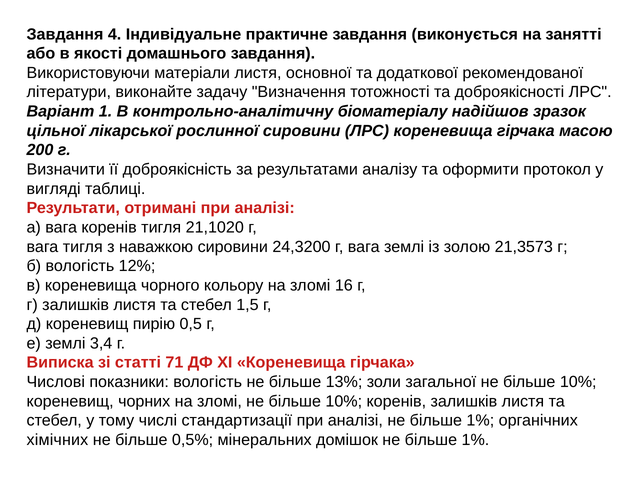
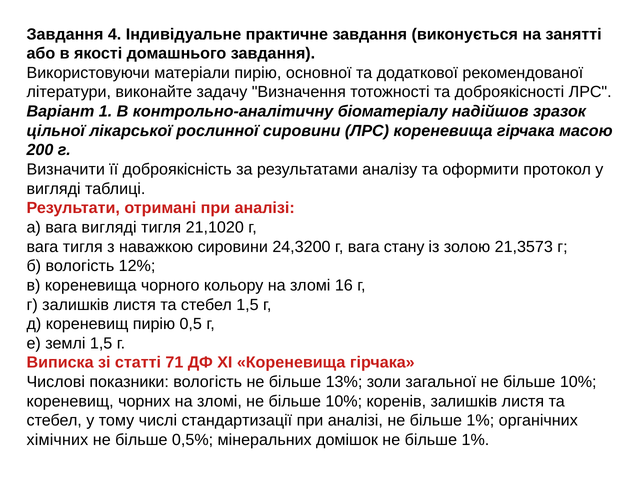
матеріали листя: листя -> пирію (258, 73)
вага коренів: коренів -> вигляді (109, 227)
вага землі: землі -> стану (404, 247)
землі 3,4: 3,4 -> 1,5 (101, 343)
